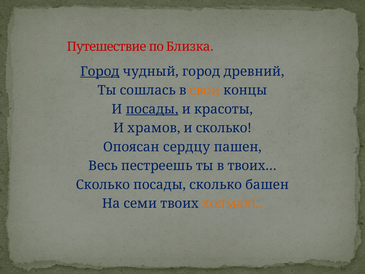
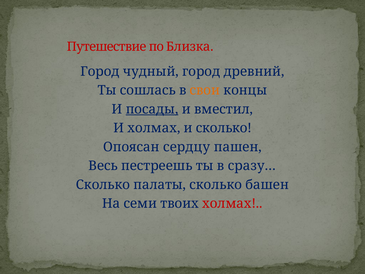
Город underline: present -> none (100, 71)
красоты: красоты -> вместил (224, 109)
И храмов: храмов -> холмах (154, 128)
твоих…: твоих… -> сразу… (252, 166)
Сколько посады: посады -> палаты (160, 185)
холмах colour: orange -> red (232, 203)
